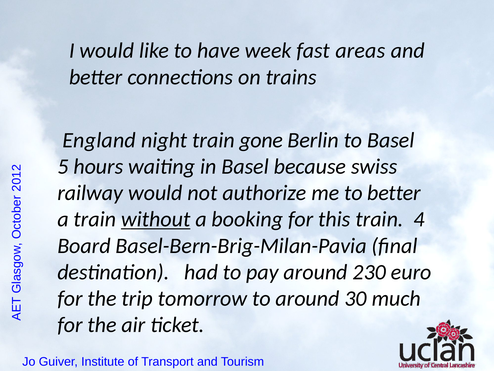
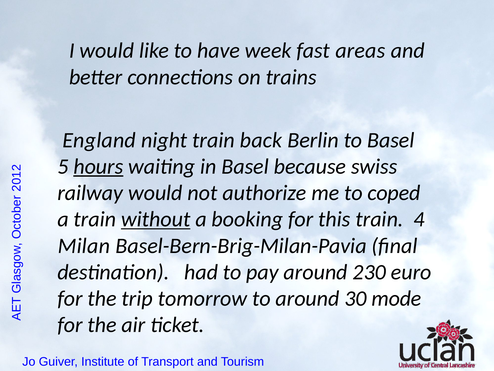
gone: gone -> back (261, 140)
hours underline: none -> present (98, 166)
to better: better -> coped (394, 193)
Board: Board -> Milan (84, 245)
much: much -> mode (396, 298)
